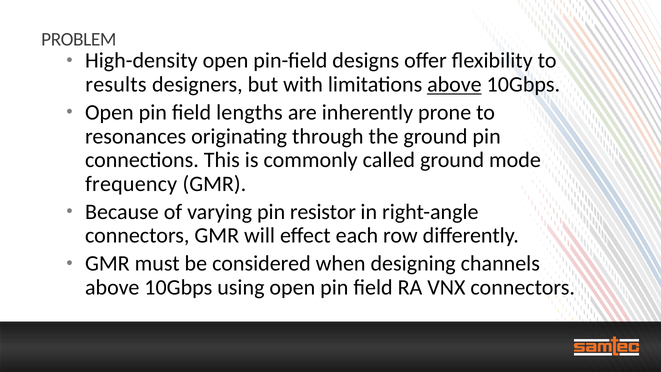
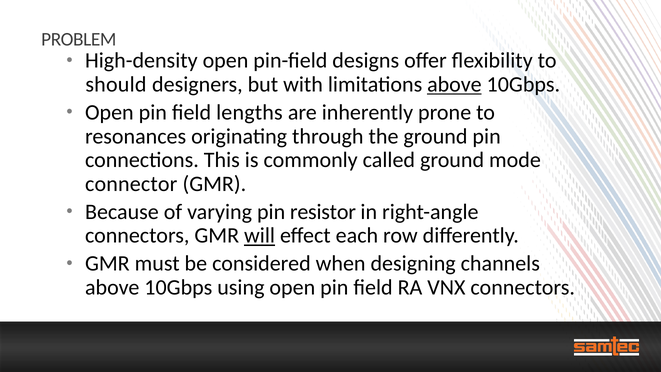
results: results -> should (116, 84)
frequency: frequency -> connector (131, 184)
will underline: none -> present (260, 236)
